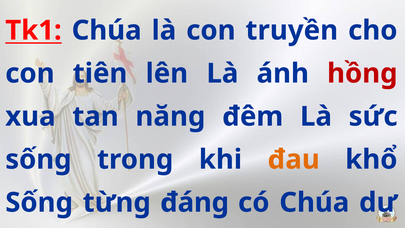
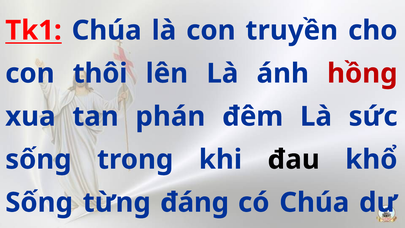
tiên: tiên -> thôi (100, 73)
năng: năng -> phán (170, 116)
đau colour: orange -> black (294, 159)
